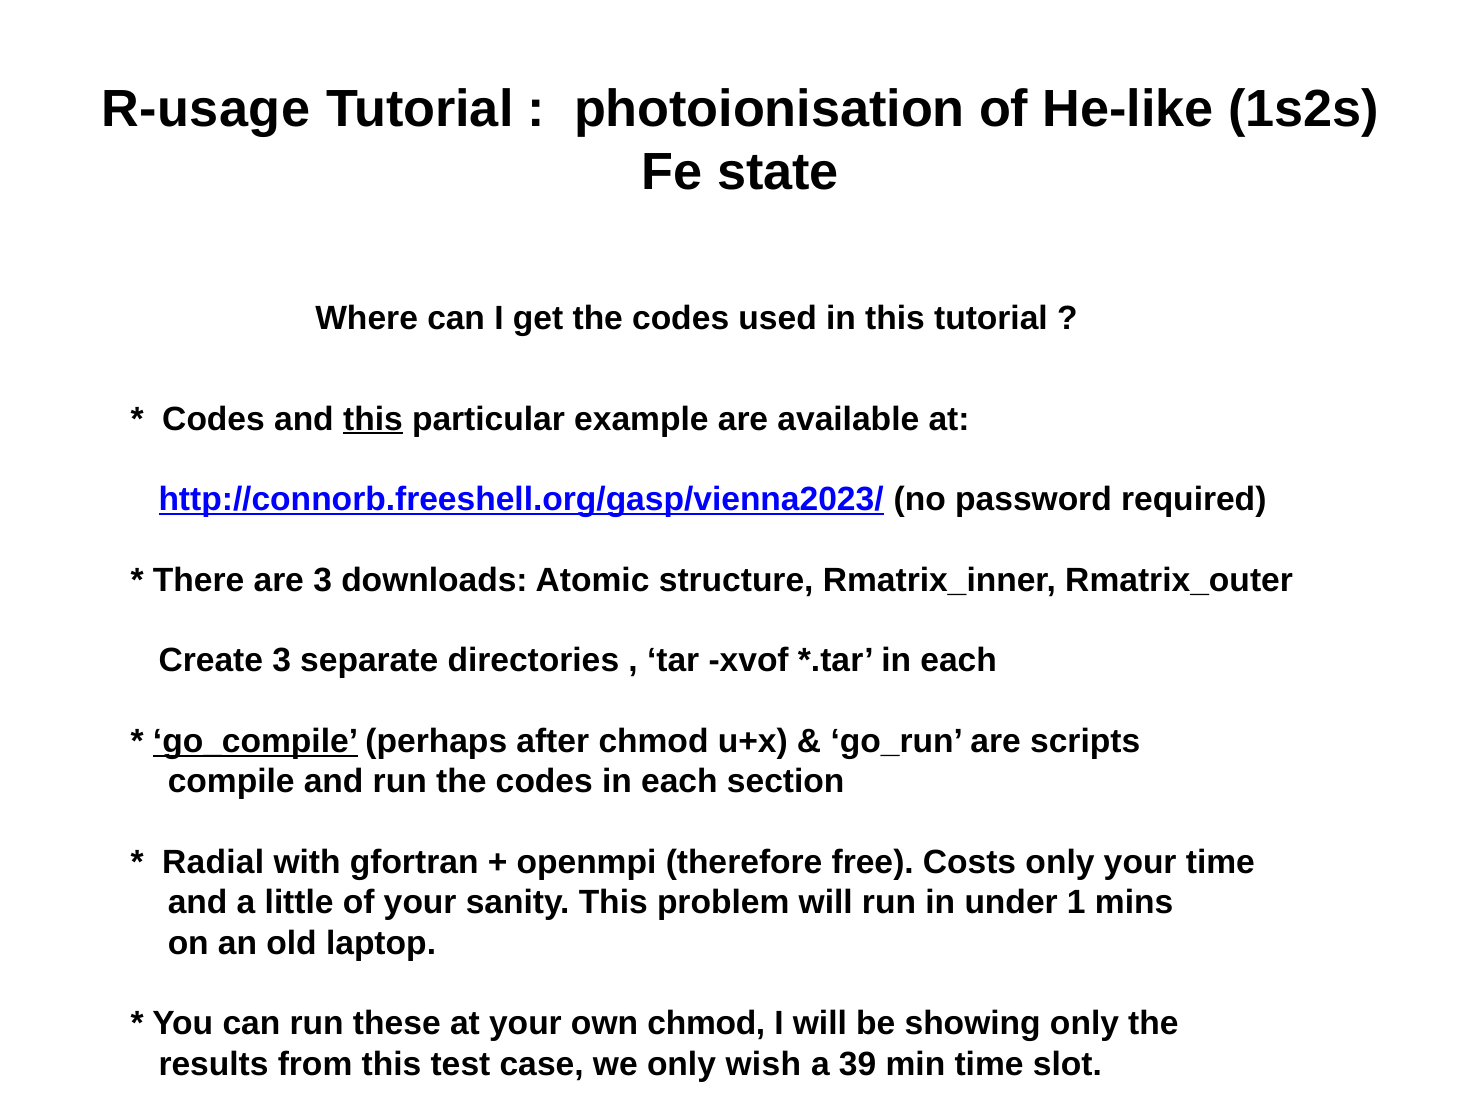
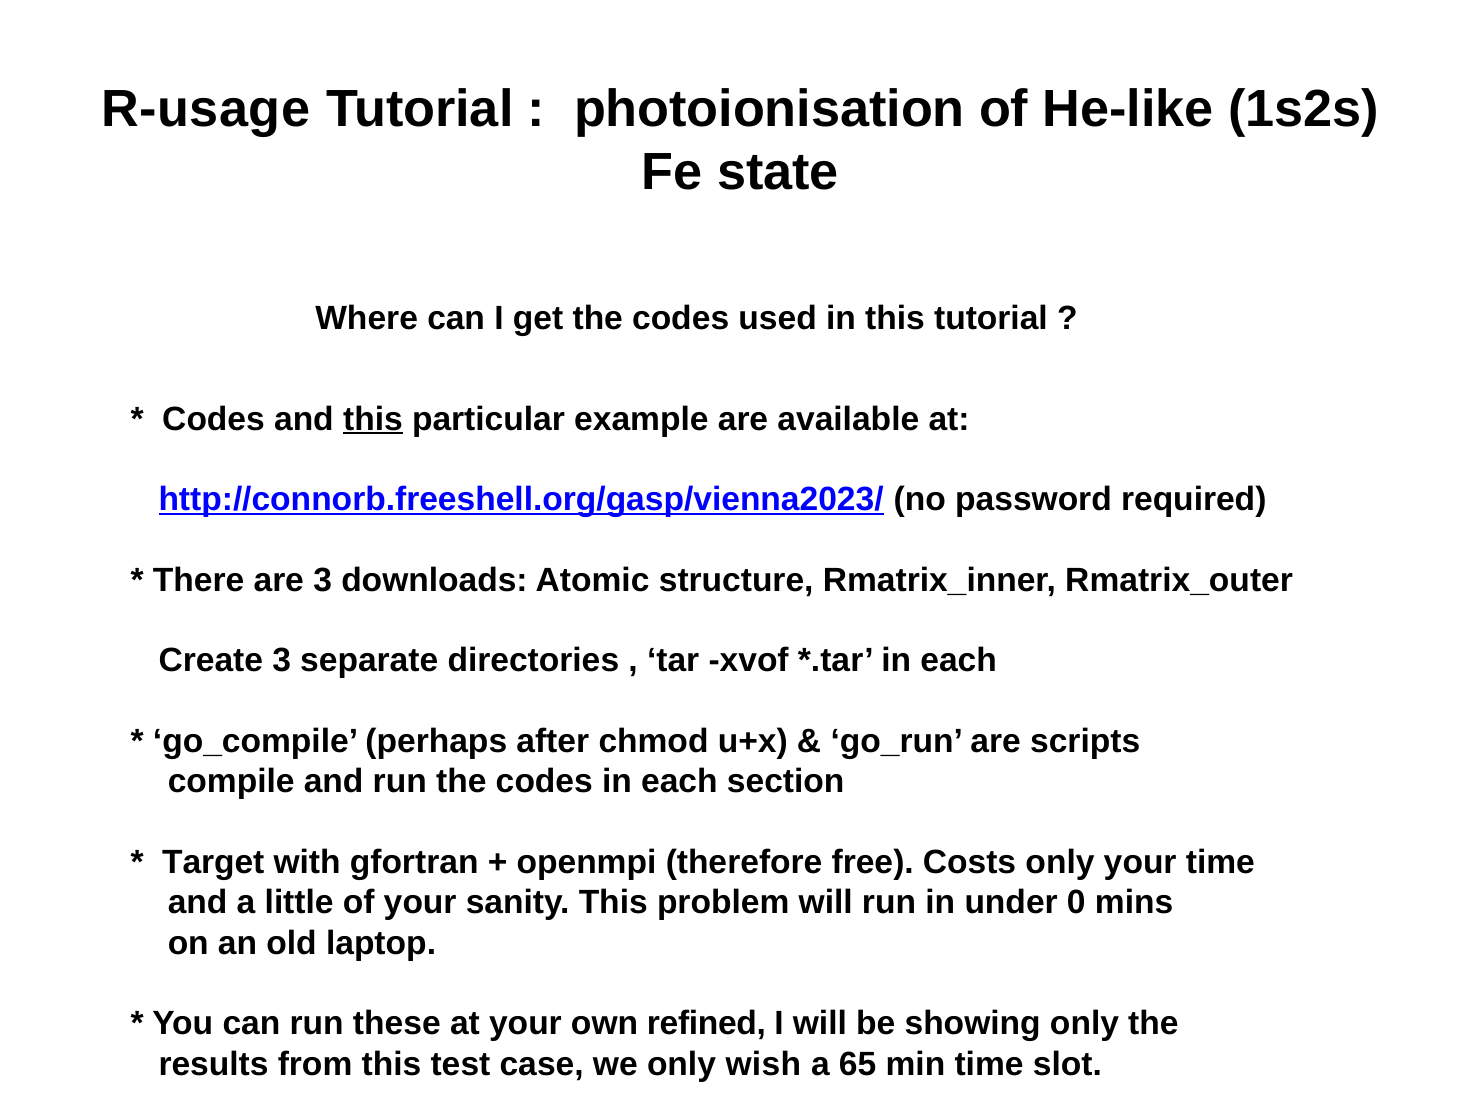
go_compile underline: present -> none (256, 741)
Radial: Radial -> Target (213, 862)
1: 1 -> 0 (1076, 902)
own chmod: chmod -> refined (706, 1023)
39: 39 -> 65 (858, 1064)
